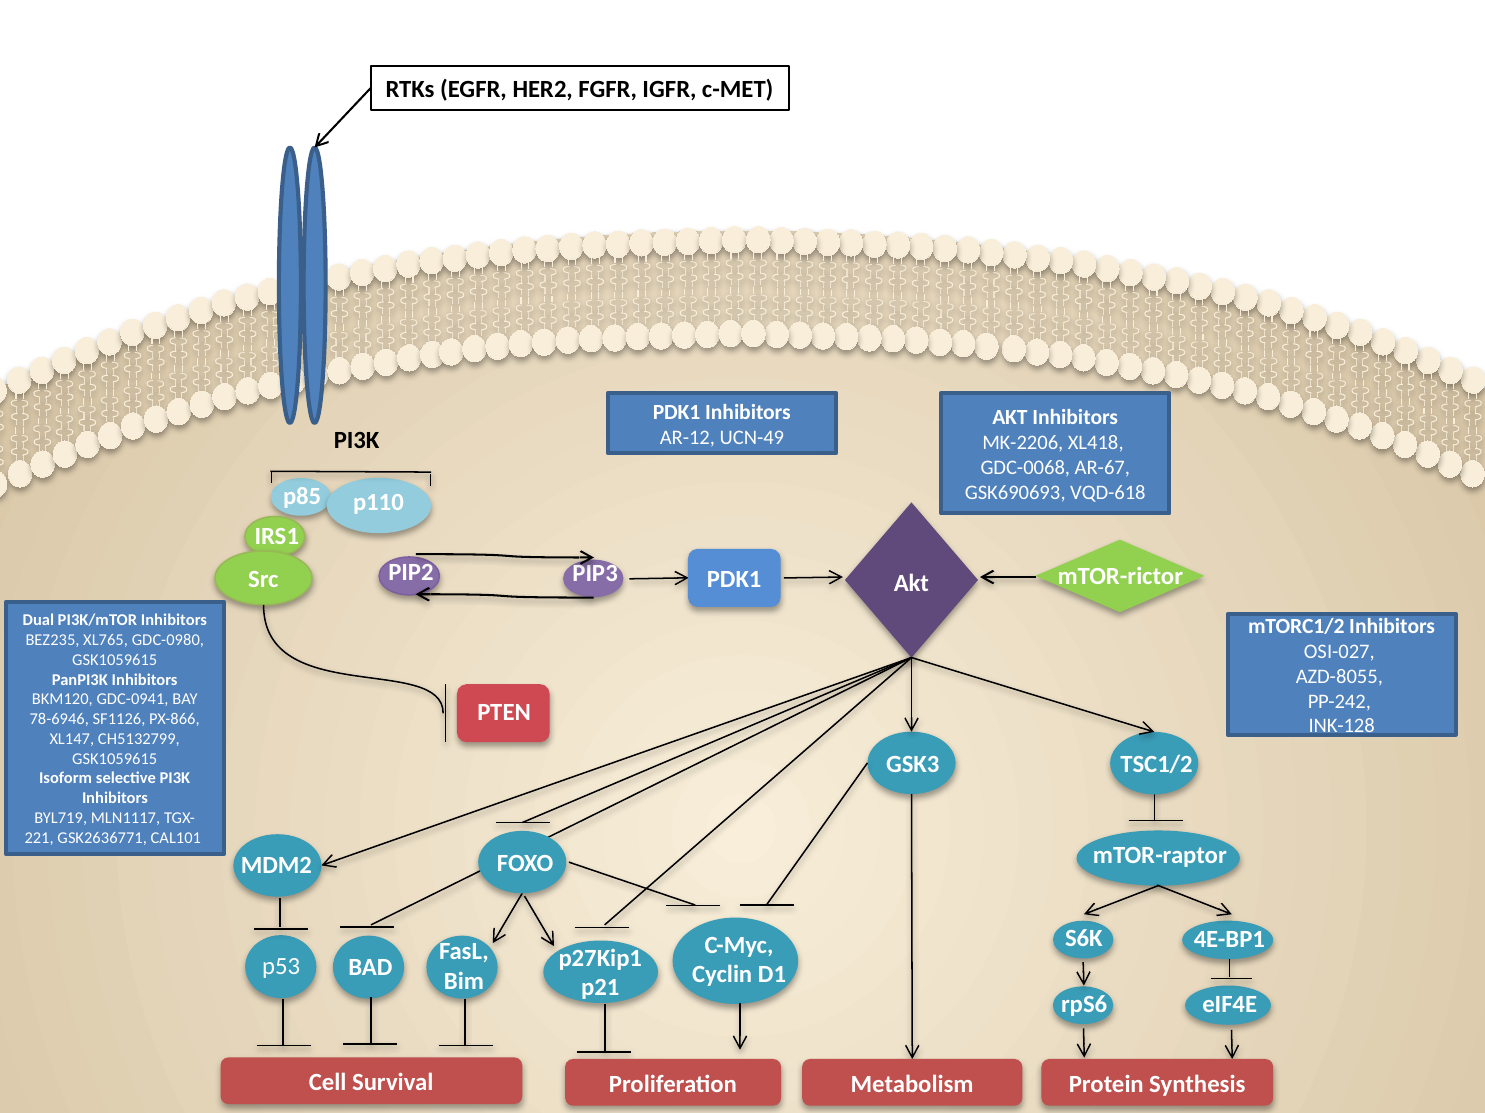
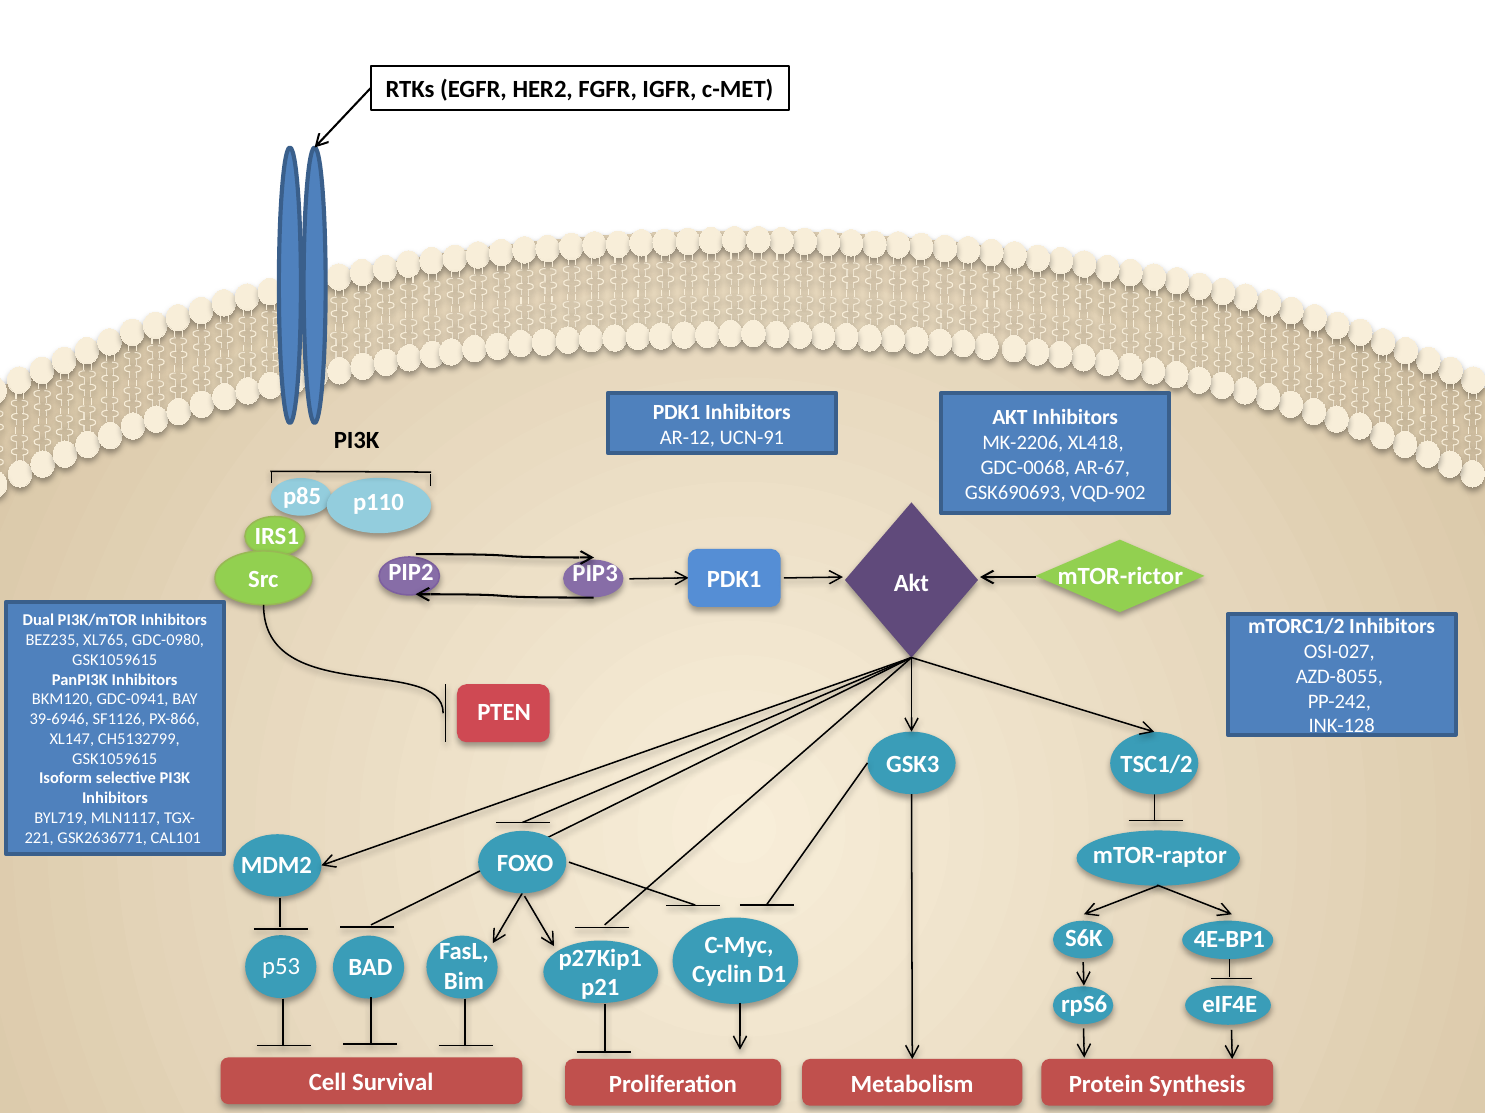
UCN-49: UCN-49 -> UCN-91 (752, 438)
VQD-618: VQD-618 -> VQD-902 (1108, 493)
78-6946: 78-6946 -> 39-6946 (59, 720)
